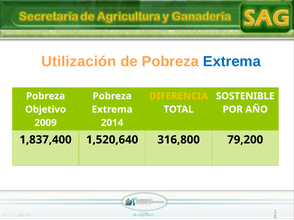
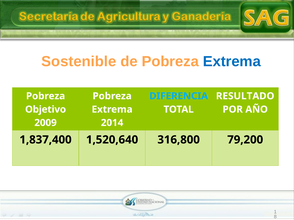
Utilización: Utilización -> Sostenible (79, 62)
DIFERENCIA colour: yellow -> light blue (179, 96)
SOSTENIBLE: SOSTENIBLE -> RESULTADO (245, 96)
